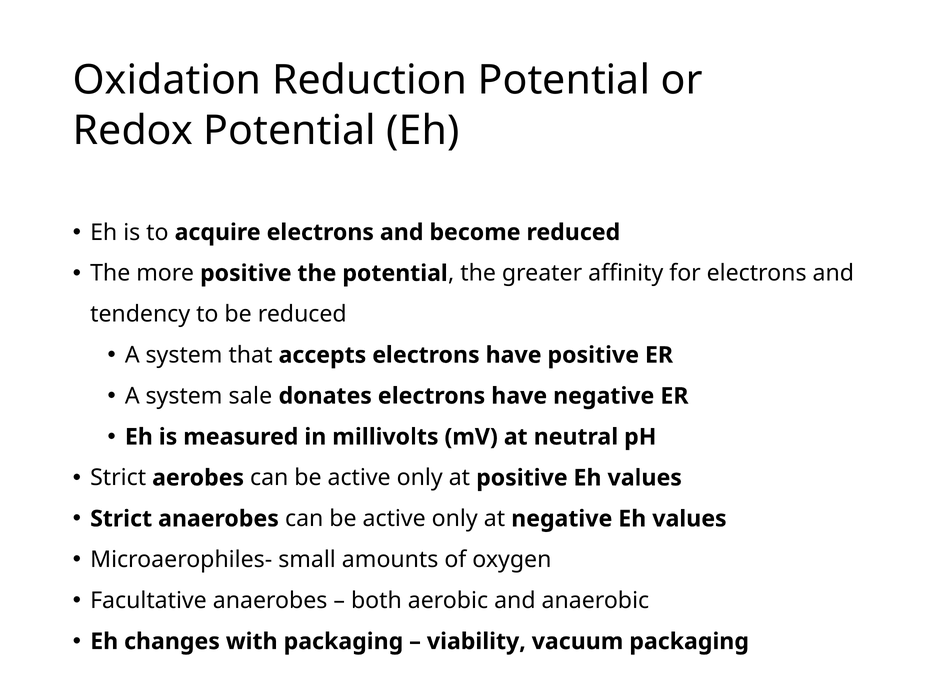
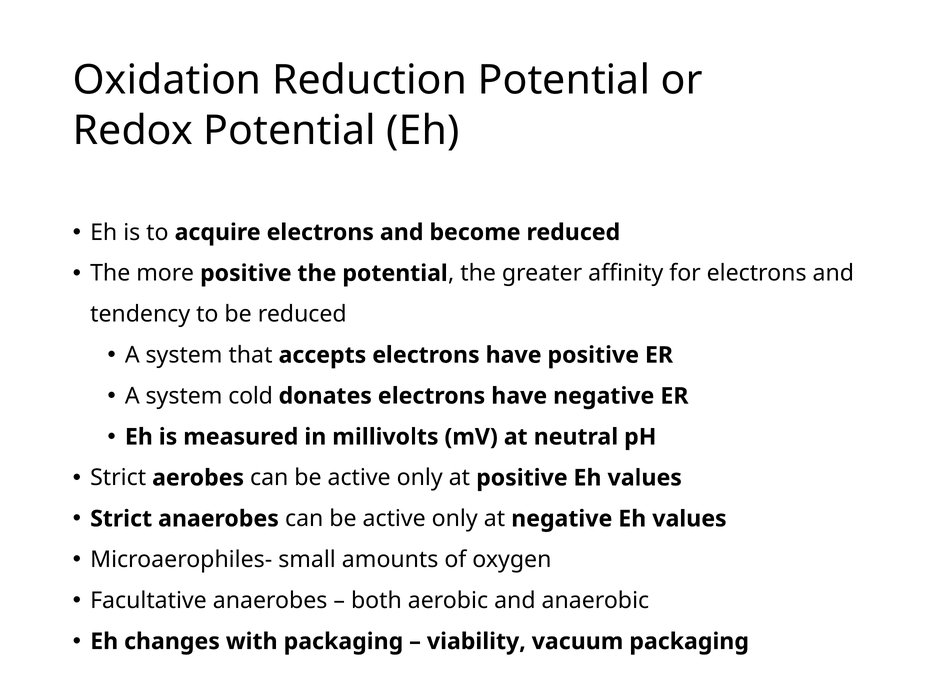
sale: sale -> cold (251, 396)
